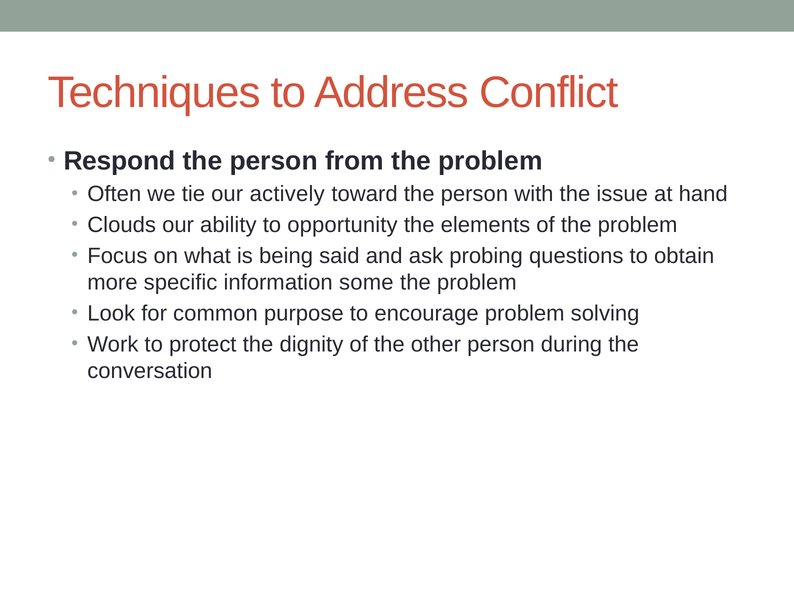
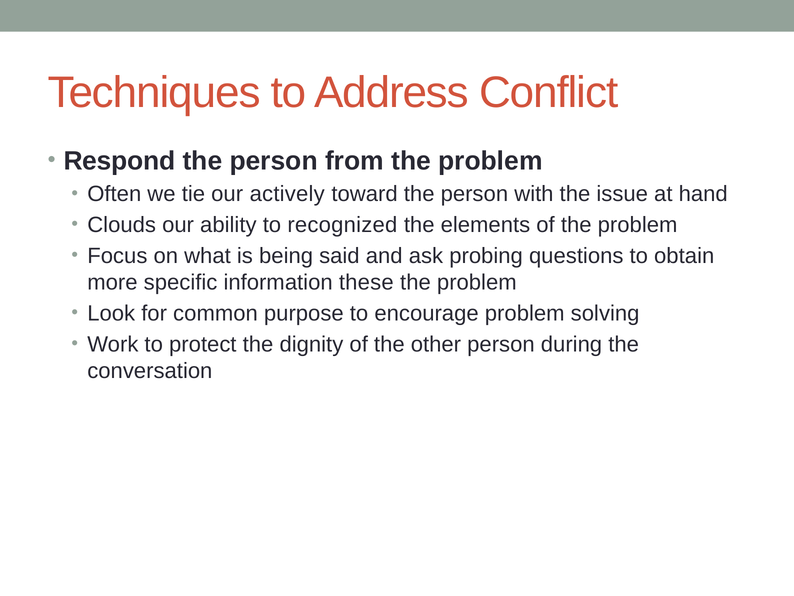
opportunity: opportunity -> recognized (342, 225)
some: some -> these (366, 282)
